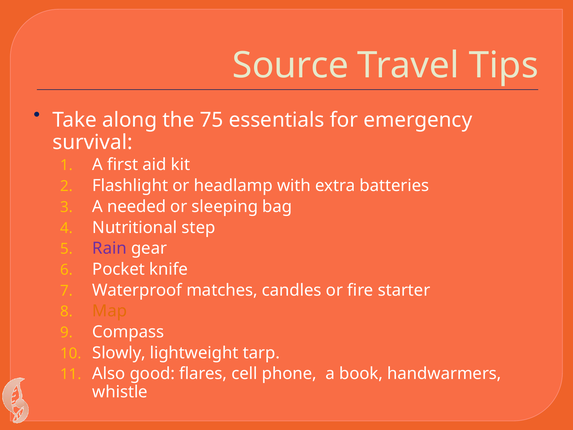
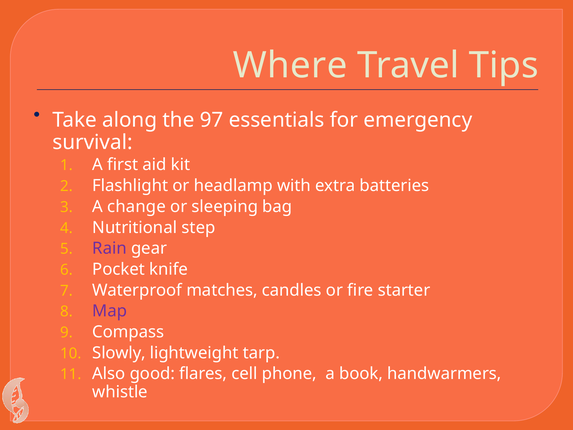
Source: Source -> Where (290, 65)
75: 75 -> 97 (212, 120)
needed: needed -> change (137, 206)
Map colour: orange -> purple (110, 311)
